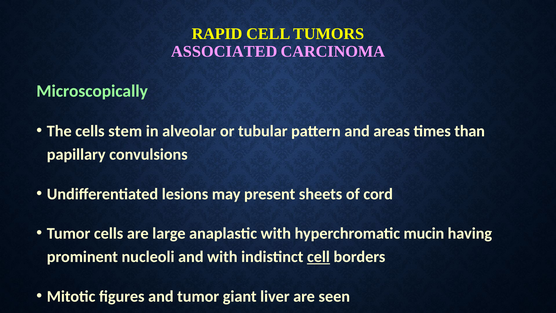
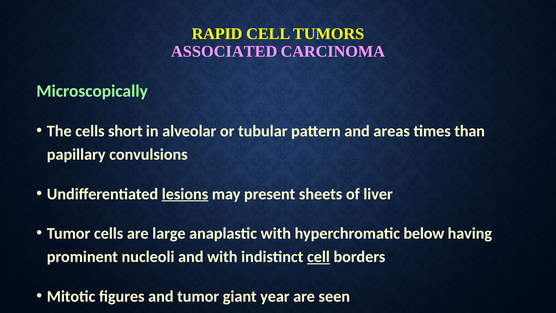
stem: stem -> short (125, 131)
lesions underline: none -> present (185, 194)
cord: cord -> liver (378, 194)
mucin: mucin -> below (424, 233)
liver: liver -> year (275, 296)
